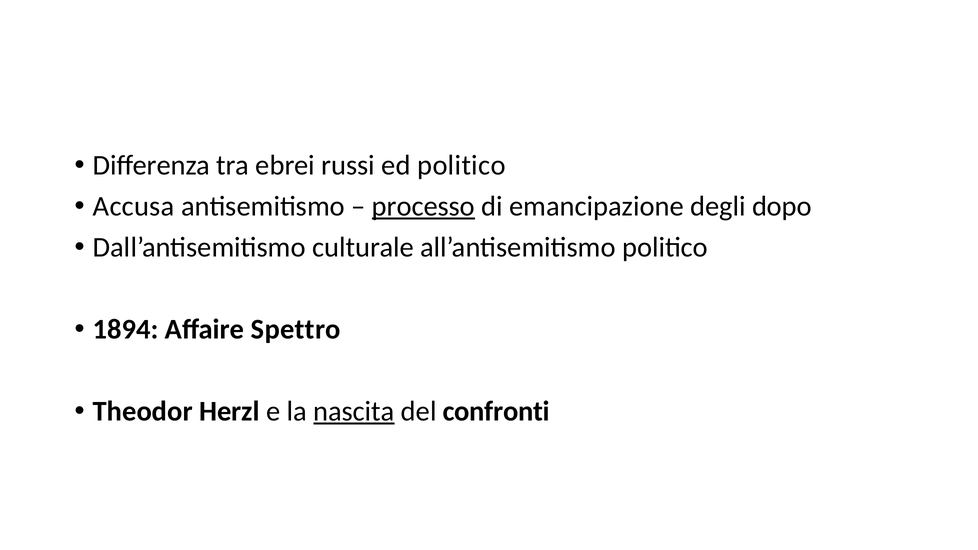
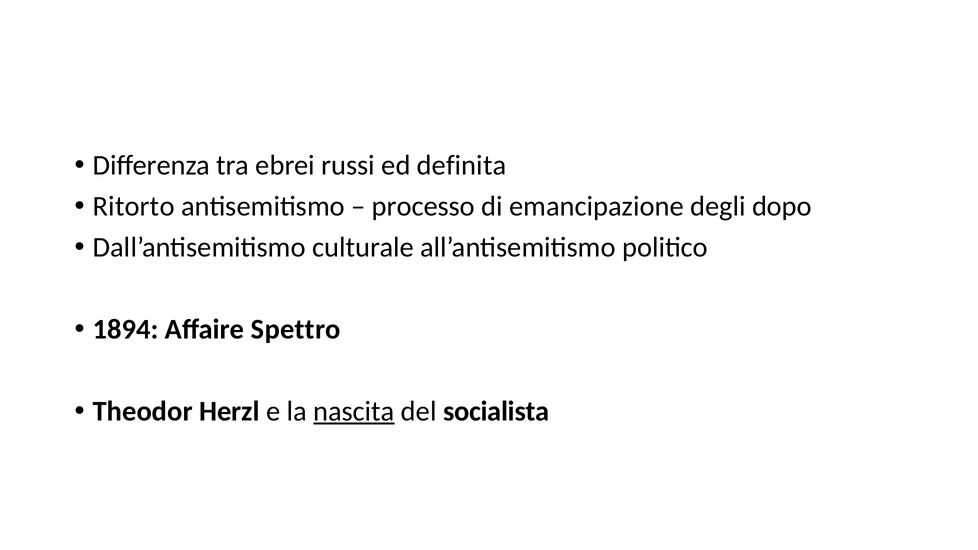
ed politico: politico -> definita (462, 165)
Accusa: Accusa -> Ritorto (134, 206)
processo underline: present -> none (423, 206)
confronti: confronti -> socialista (496, 411)
